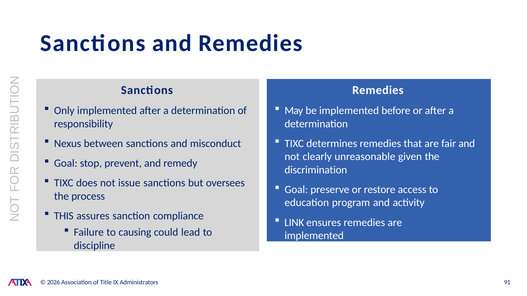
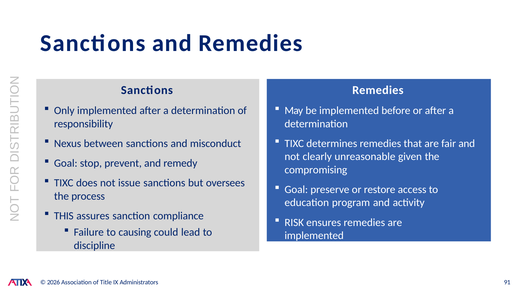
discrimination: discrimination -> compromising (316, 170)
LINK: LINK -> RISK (294, 223)
